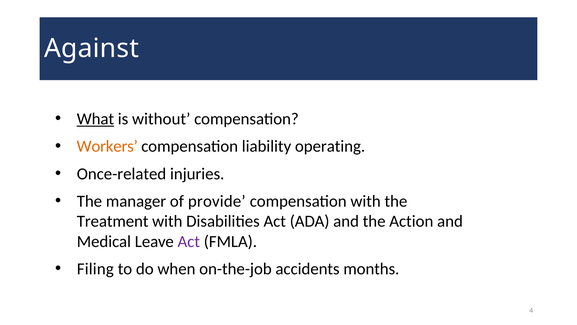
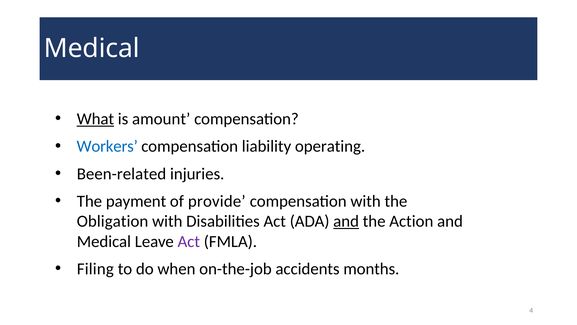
Against: Against -> Medical (92, 48)
without: without -> amount (161, 119)
Workers colour: orange -> blue (107, 146)
Once-related: Once-related -> Been-related (121, 174)
manager: manager -> payment (136, 201)
Treatment: Treatment -> Obligation (113, 221)
and underline: none -> present (346, 221)
